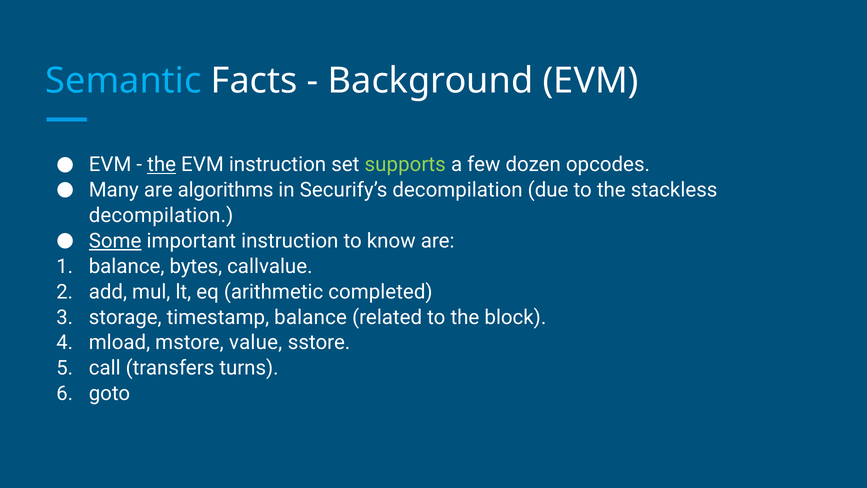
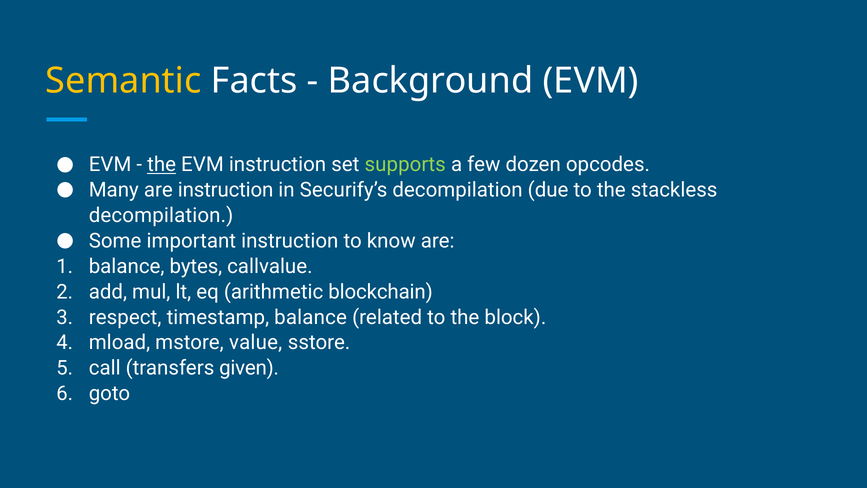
Semantic colour: light blue -> yellow (124, 81)
are algorithms: algorithms -> instruction (226, 190)
Some underline: present -> none (115, 241)
completed: completed -> blockchain (381, 292)
storage: storage -> respect (125, 317)
turns: turns -> given (249, 368)
